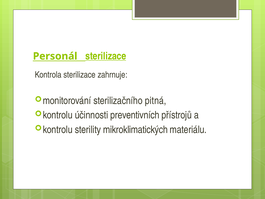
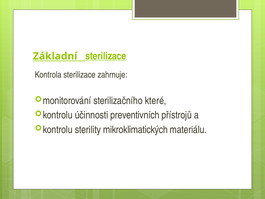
Personál: Personál -> Základní (55, 56)
pitná: pitná -> které (156, 101)
